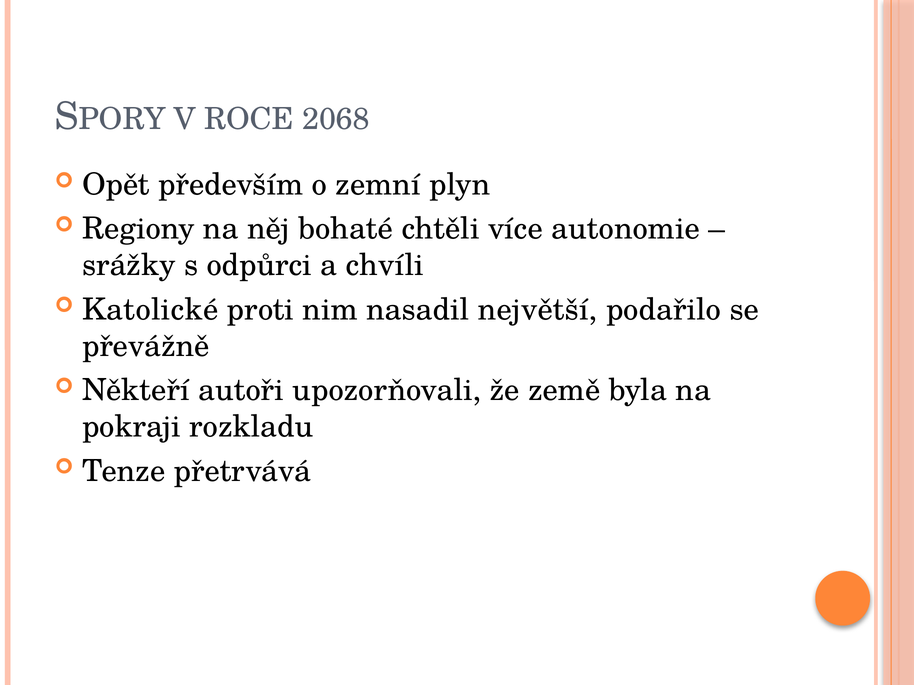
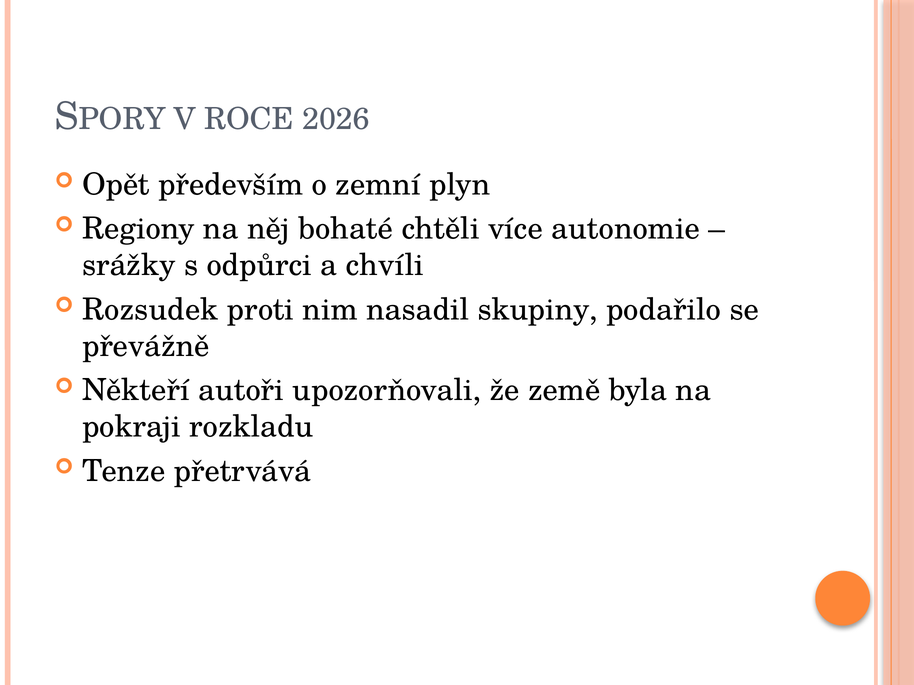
2068: 2068 -> 2026 (336, 119)
Katolické: Katolické -> Rozsudek (150, 310)
největší: největší -> skupiny (538, 310)
